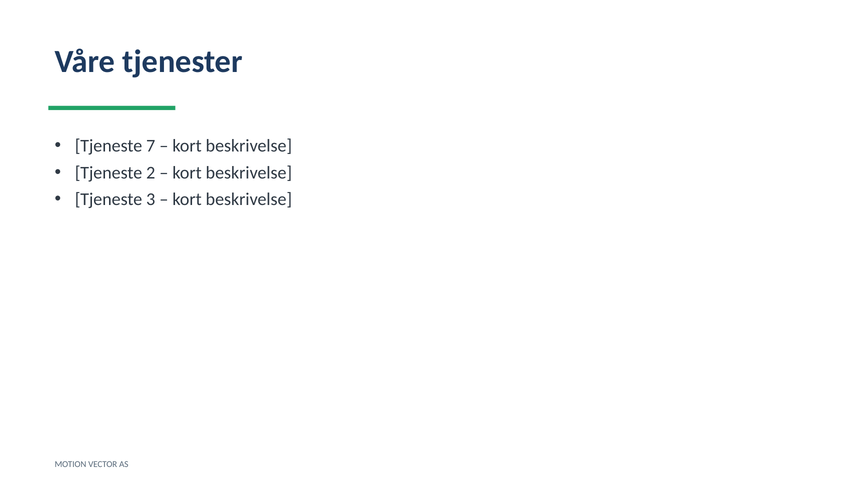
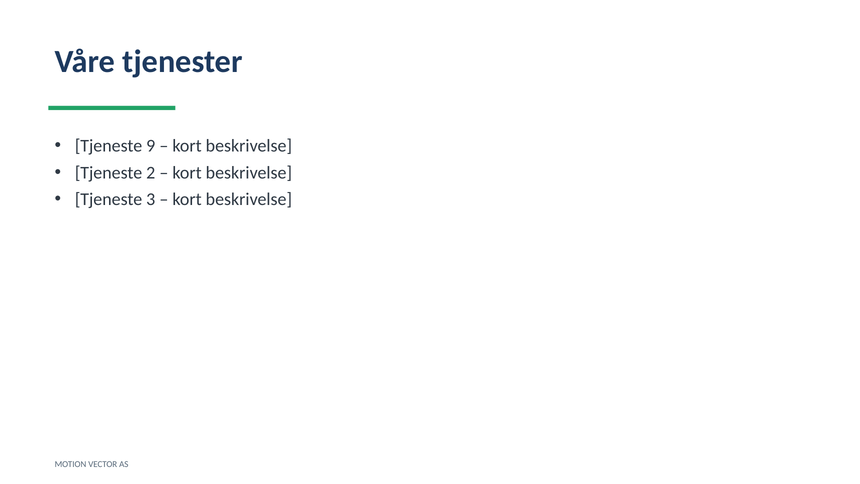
7: 7 -> 9 (151, 146)
